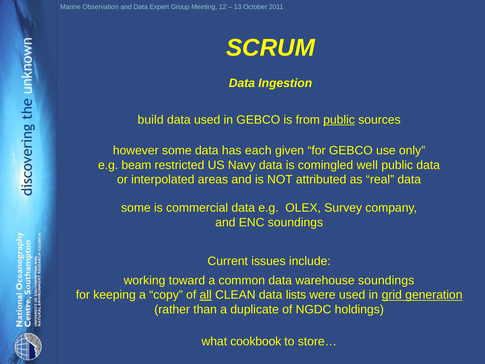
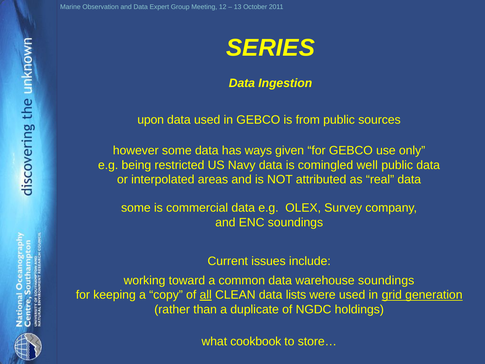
SCRUM: SCRUM -> SERIES (270, 48)
build: build -> upon (151, 120)
public underline: present -> none (339, 120)
each: each -> ways (258, 150)
beam: beam -> being (136, 165)
